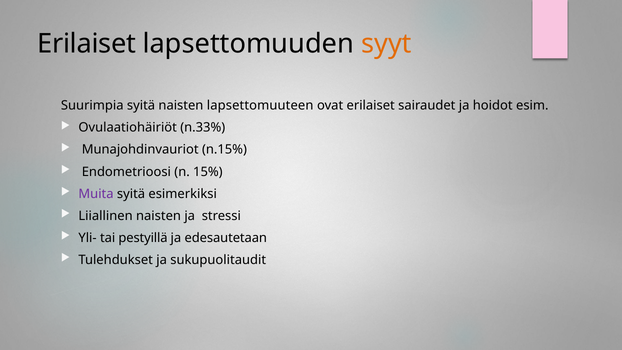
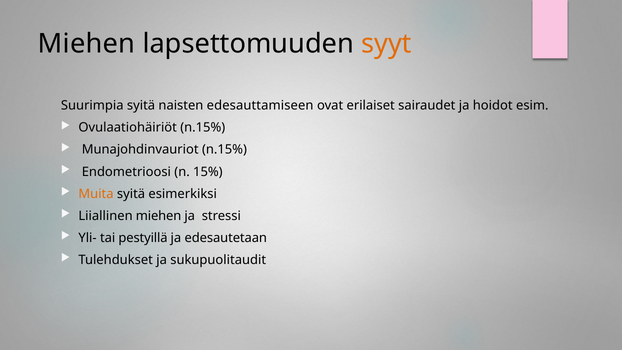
Erilaiset: Erilaiset -> Miehen (86, 44)
lapsettomuuteen: lapsettomuuteen -> edesauttamiseen (260, 106)
Ovulaatiohäiriöt n.33%: n.33% -> n.15% (203, 128)
Muita colour: purple -> orange (96, 194)
Liiallinen naisten: naisten -> miehen (159, 216)
